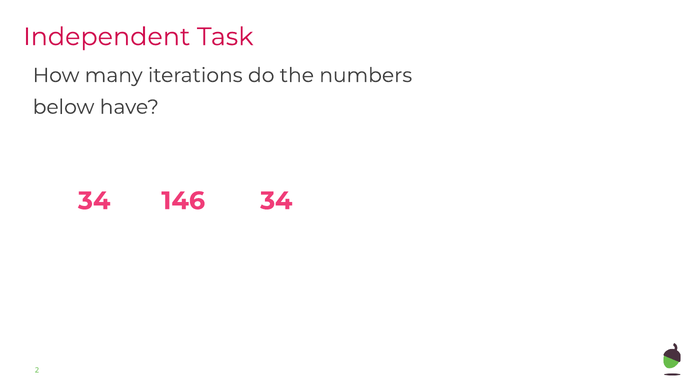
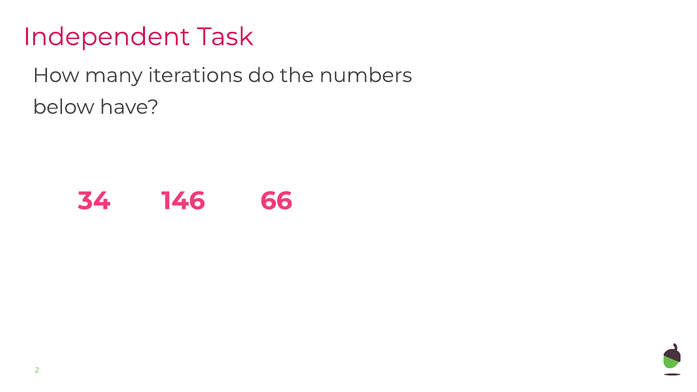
146 34: 34 -> 66 (276, 201)
